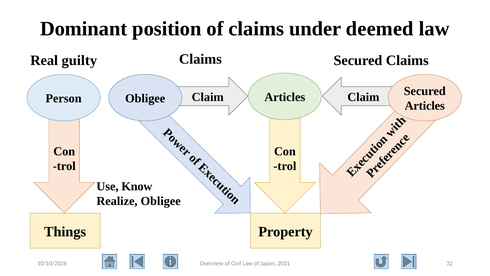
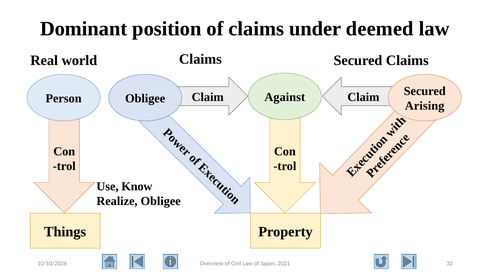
guilty: guilty -> world (79, 60)
Person Articles: Articles -> Against (285, 97)
Articles: Articles -> Arising (425, 106)
